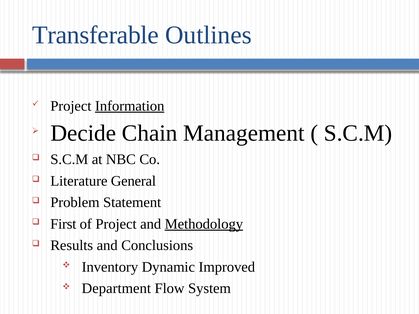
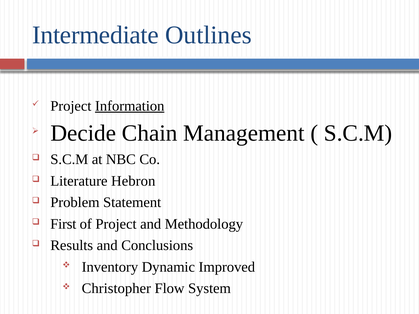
Transferable: Transferable -> Intermediate (96, 35)
General: General -> Hebron (133, 181)
Methodology underline: present -> none (204, 224)
Department: Department -> Christopher (116, 289)
